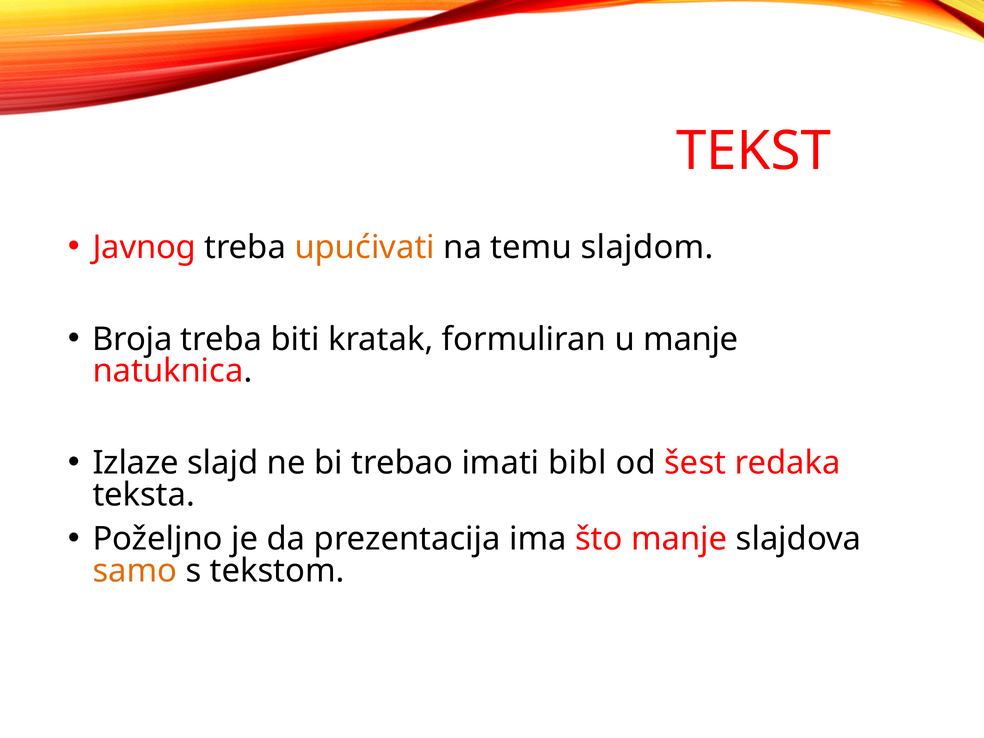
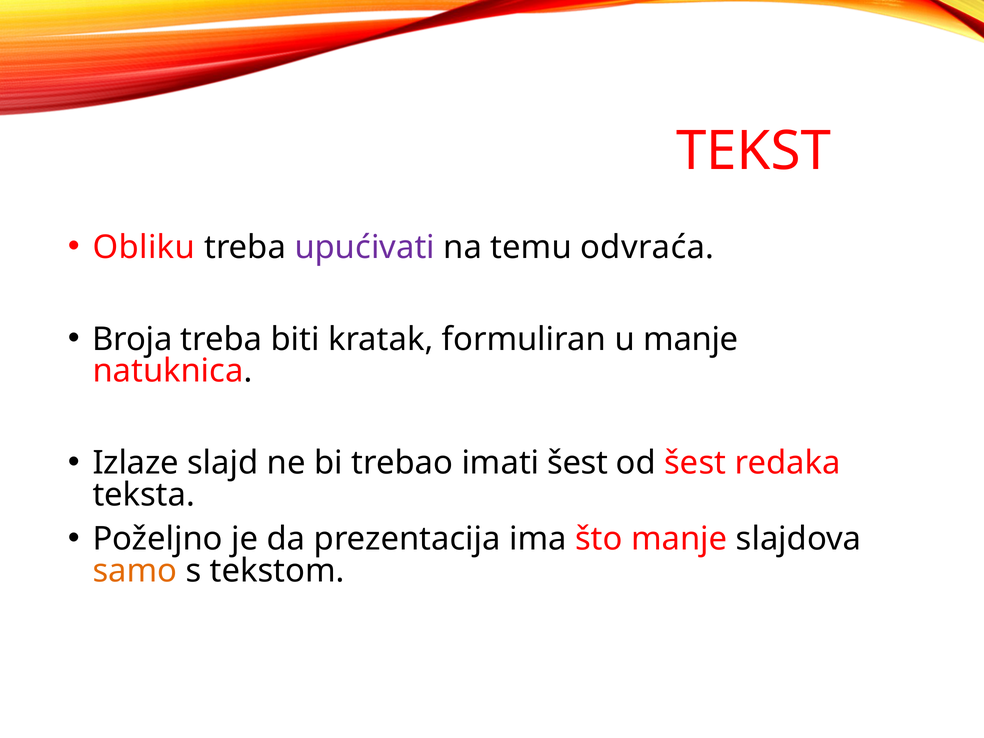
Javnog: Javnog -> Obliku (144, 247)
upućivati colour: orange -> purple (365, 247)
slajdom: slajdom -> odvraća (647, 247)
imati bibl: bibl -> šest (578, 463)
